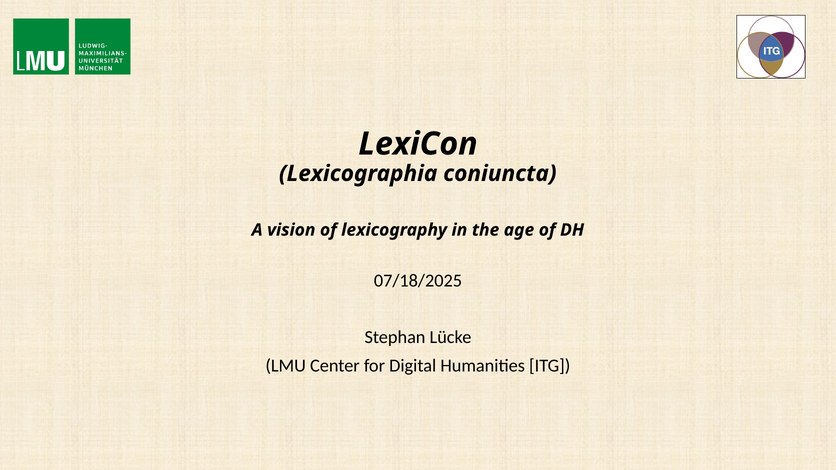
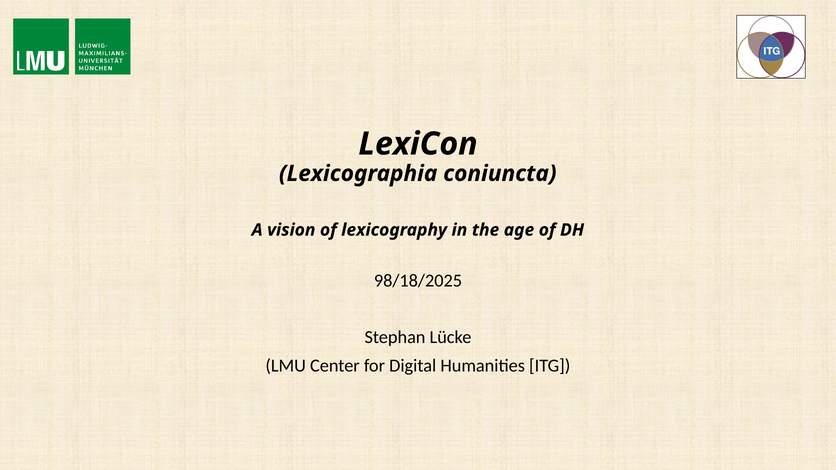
07/18/2025: 07/18/2025 -> 98/18/2025 (418, 281)
